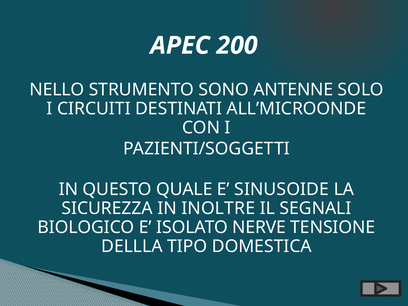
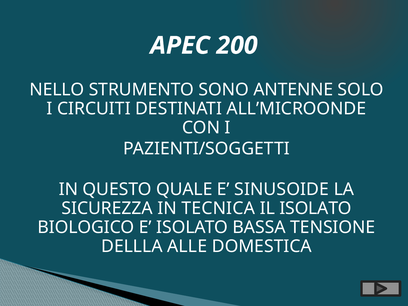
INOLTRE: INOLTRE -> TECNICA (218, 208)
IL SEGNALI: SEGNALI -> ISOLATO (316, 208)
NERVE: NERVE -> BASSA (259, 227)
TIPO: TIPO -> ALLE (187, 246)
